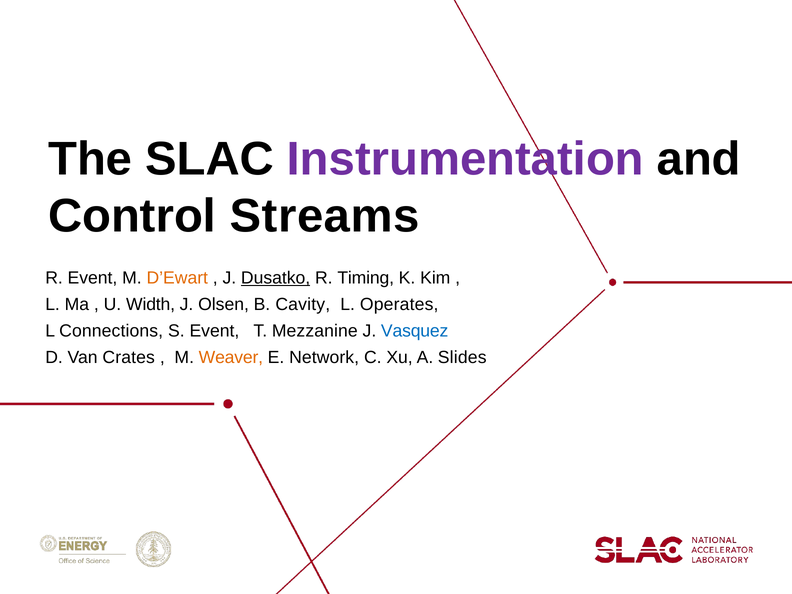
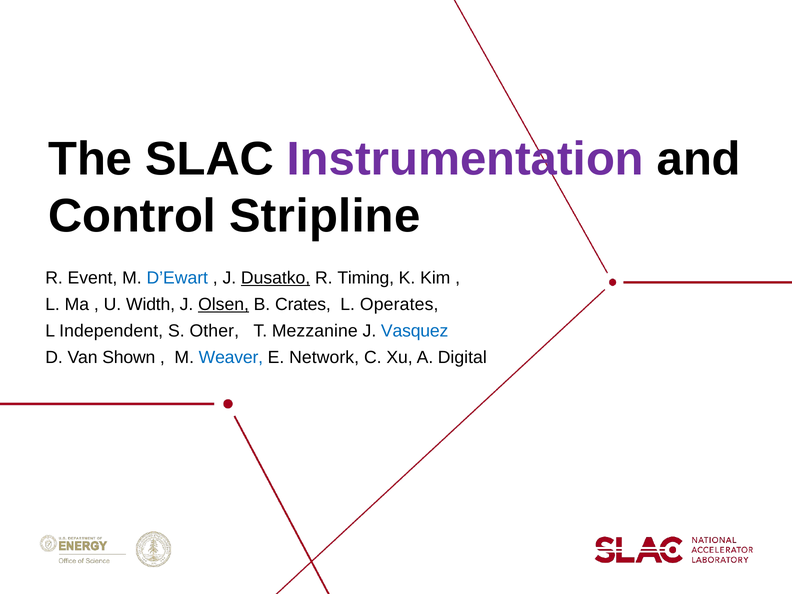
Streams: Streams -> Stripline (325, 216)
D’Ewart colour: orange -> blue (177, 278)
Olsen underline: none -> present (224, 304)
Cavity: Cavity -> Crates (303, 304)
Connections: Connections -> Independent (111, 331)
S Event: Event -> Other (214, 331)
Crates: Crates -> Shown (129, 357)
Weaver colour: orange -> blue (231, 357)
Slides: Slides -> Digital (462, 357)
